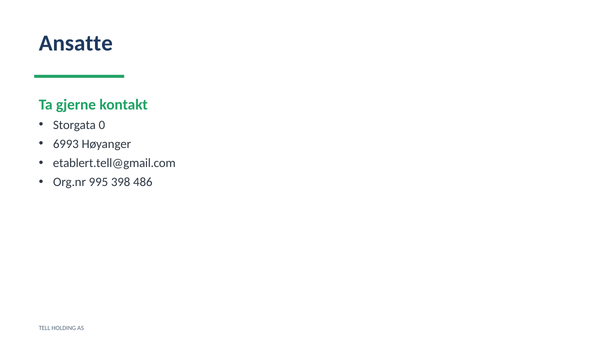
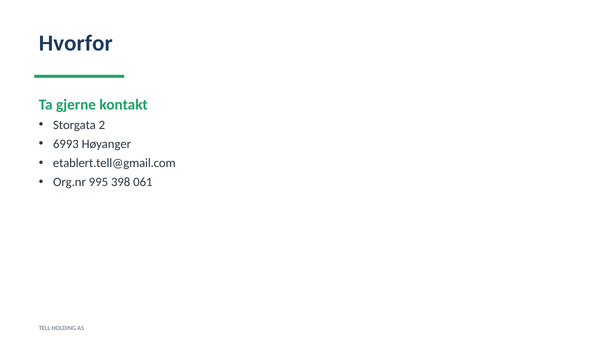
Ansatte: Ansatte -> Hvorfor (76, 43)
0: 0 -> 2 (102, 125)
486: 486 -> 061 (143, 182)
